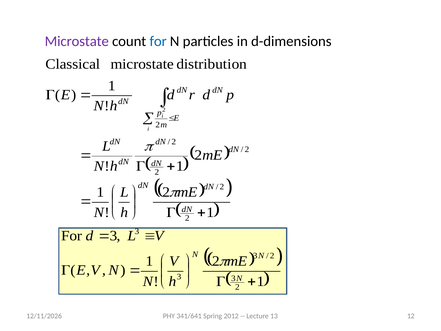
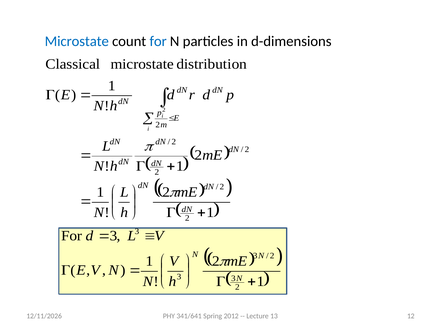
Microstate colour: purple -> blue (77, 41)
